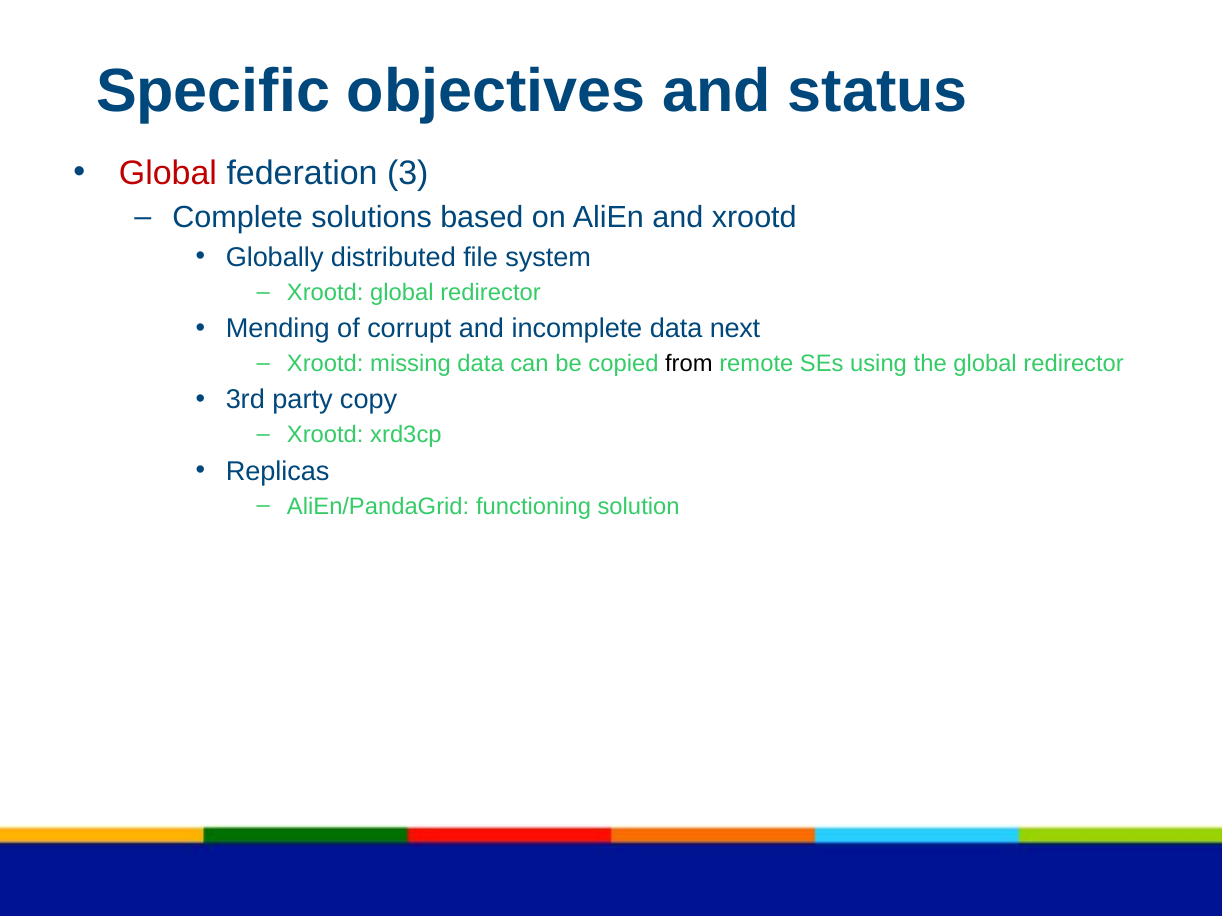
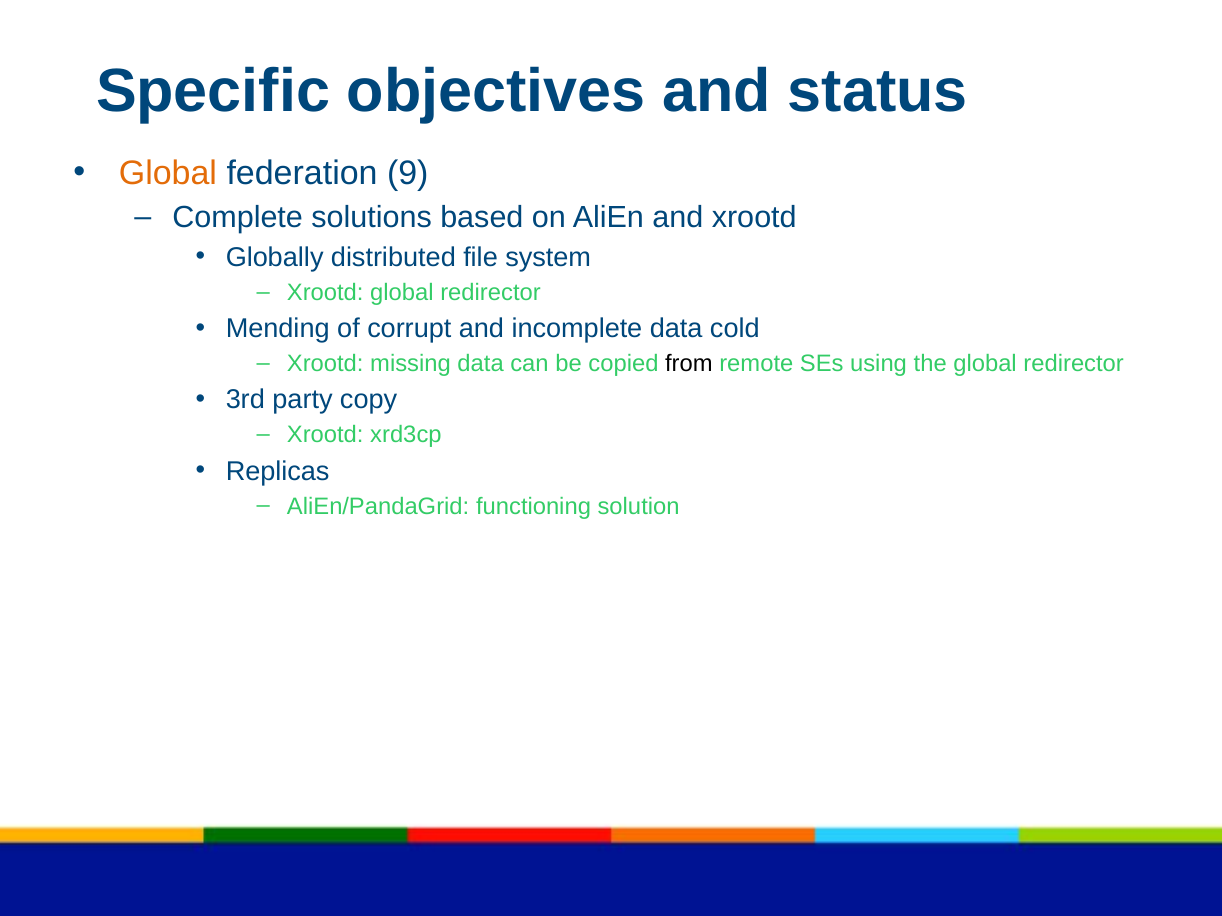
Global colour: red -> orange (168, 173)
3: 3 -> 9 (408, 173)
next: next -> cold (735, 329)
